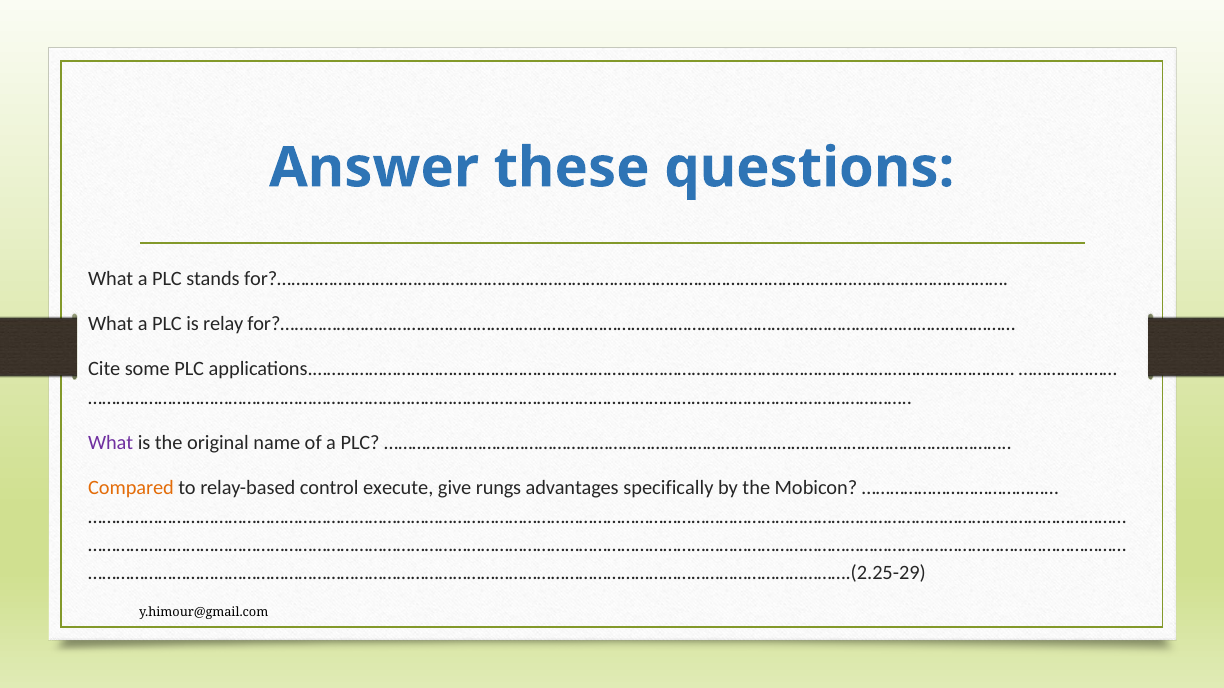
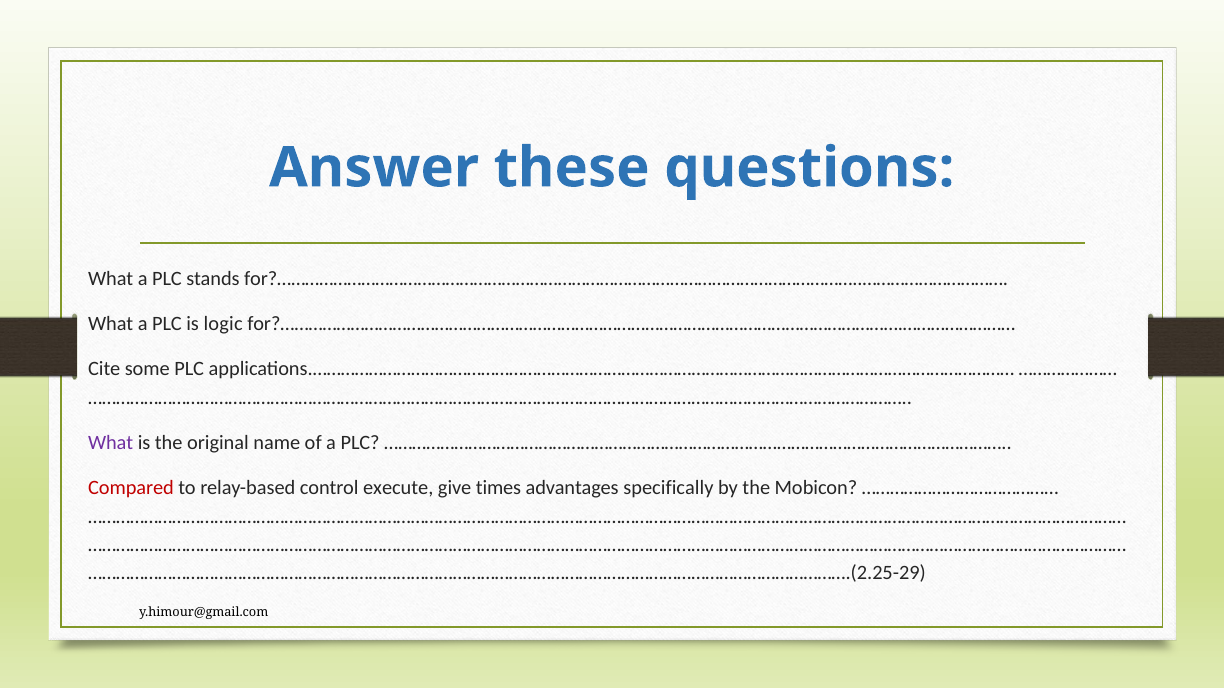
relay: relay -> logic (223, 324)
Compared colour: orange -> red (131, 489)
rungs: rungs -> times (498, 489)
